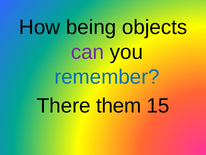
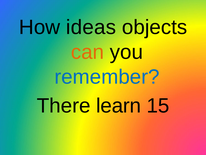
being: being -> ideas (91, 27)
can colour: purple -> orange (88, 52)
them: them -> learn (119, 105)
